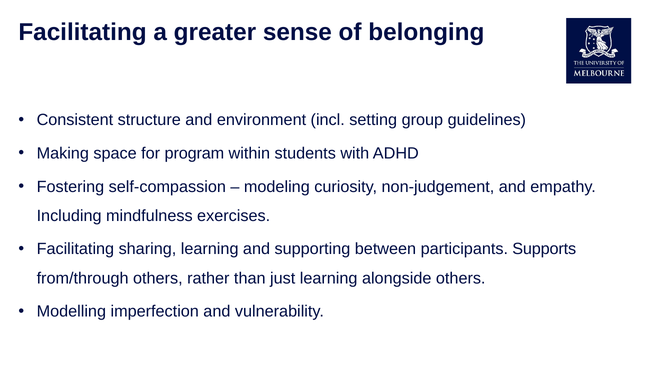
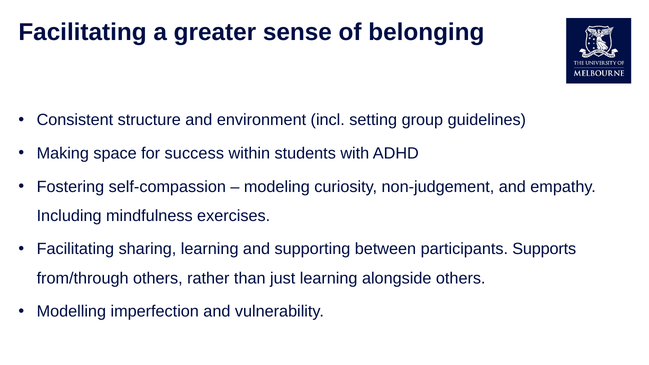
program: program -> success (194, 153)
